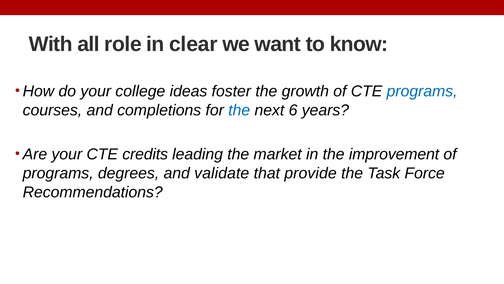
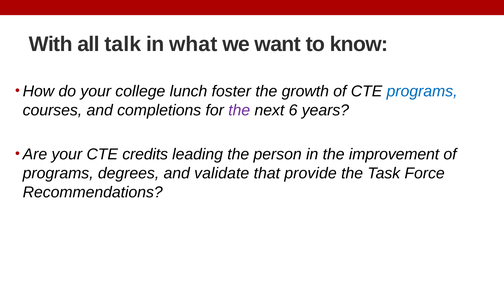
role: role -> talk (123, 44)
clear: clear -> what (193, 44)
ideas: ideas -> lunch (188, 91)
the colour: blue -> purple (239, 110)
market: market -> person (278, 154)
